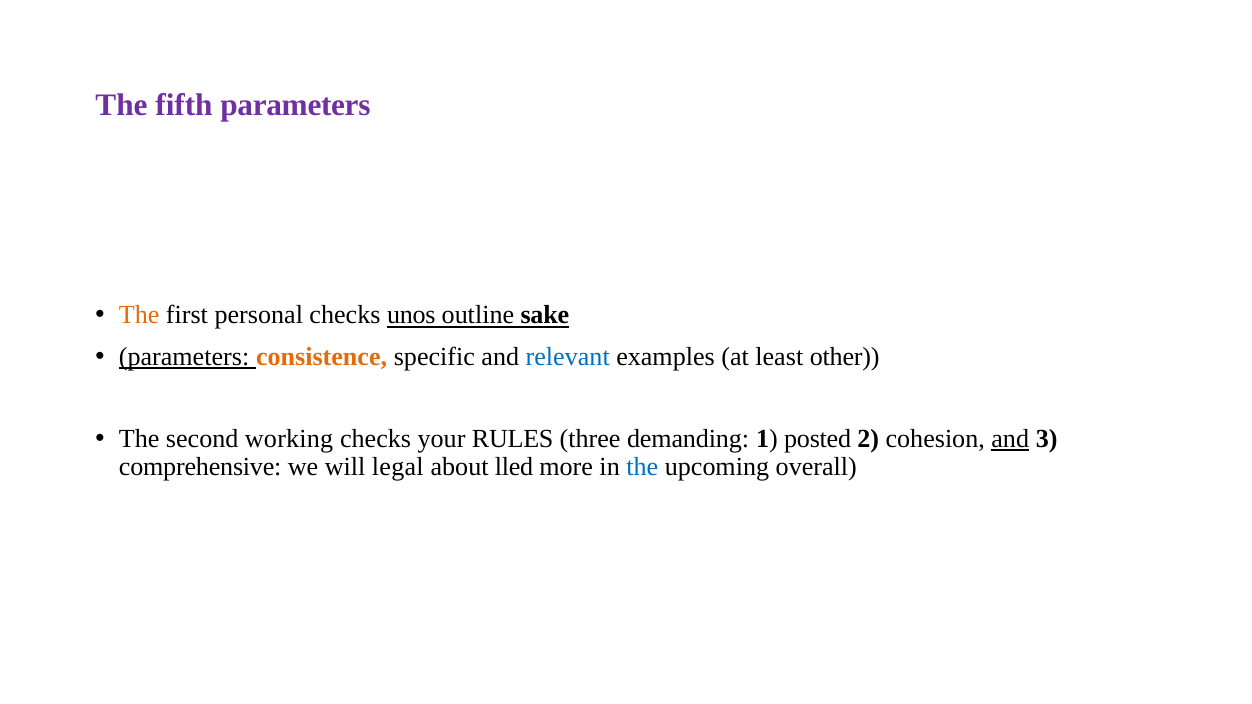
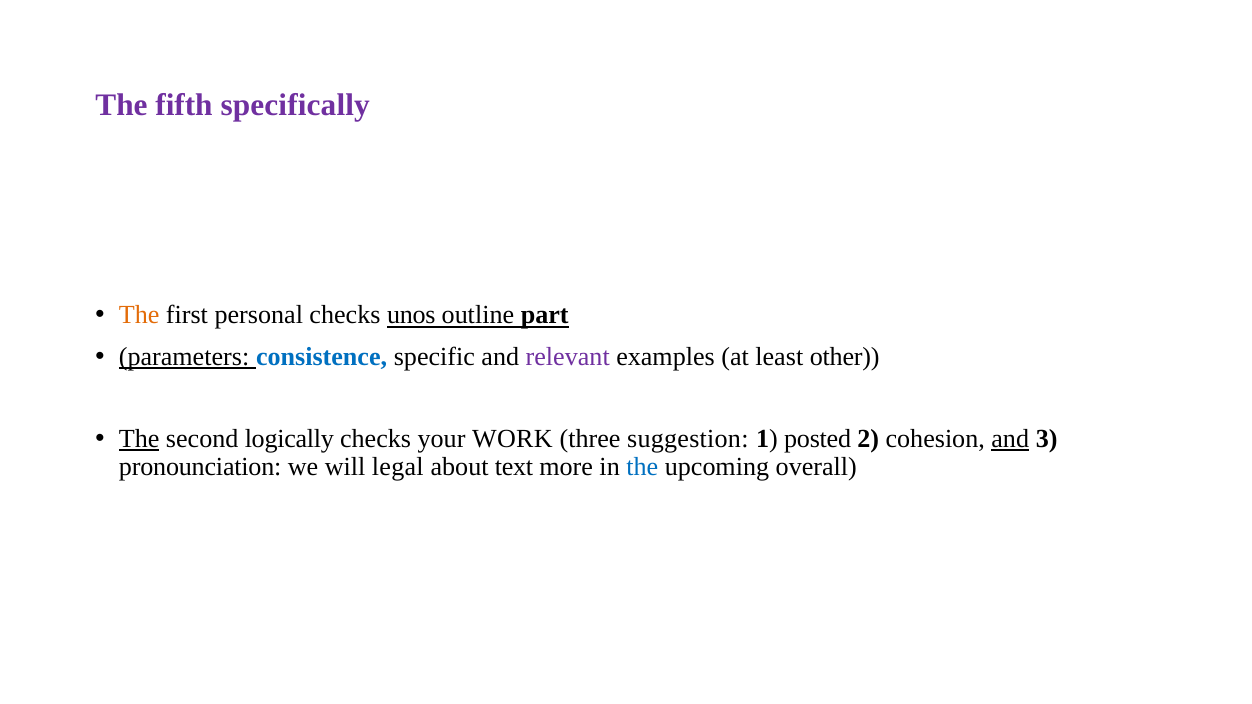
fifth parameters: parameters -> specifically (295, 105)
sake: sake -> part (545, 315)
consistence colour: orange -> blue (322, 357)
relevant colour: blue -> purple (568, 357)
The underline: none -> present (139, 439)
working: working -> logically (289, 439)
RULES: RULES -> WORK (512, 439)
demanding: demanding -> suggestion (688, 439)
comprehensive: comprehensive -> pronounciation (200, 467)
lled: lled -> text (514, 467)
